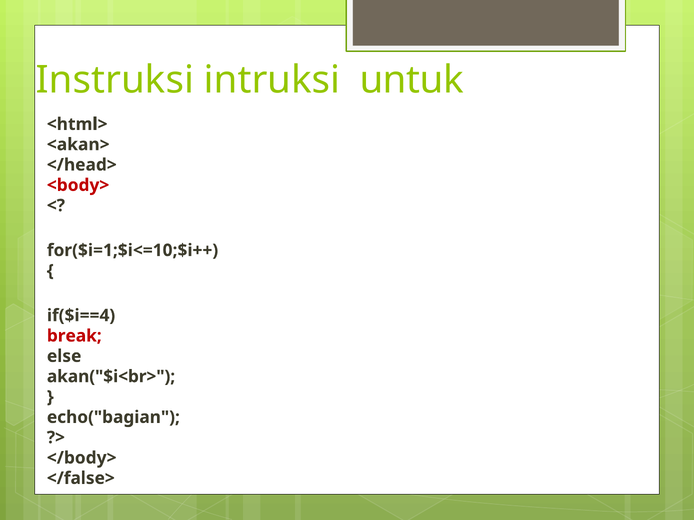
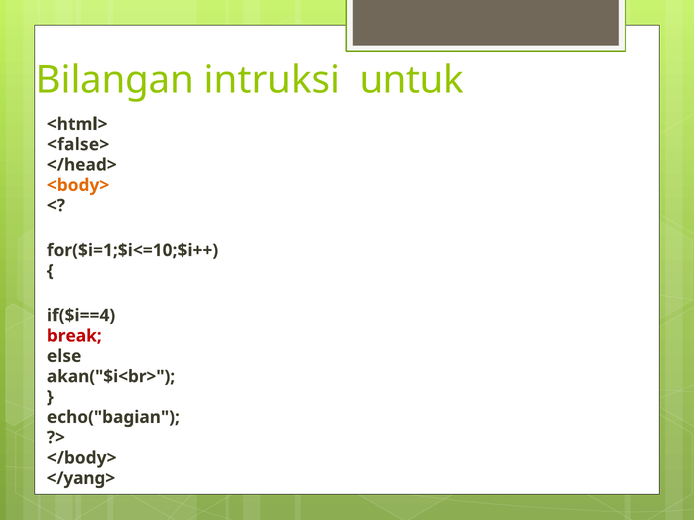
Instruksi: Instruksi -> Bilangan (115, 80)
<akan>: <akan> -> <false> (78, 145)
<body> colour: red -> orange (78, 185)
</false>: </false> -> </yang> (81, 479)
